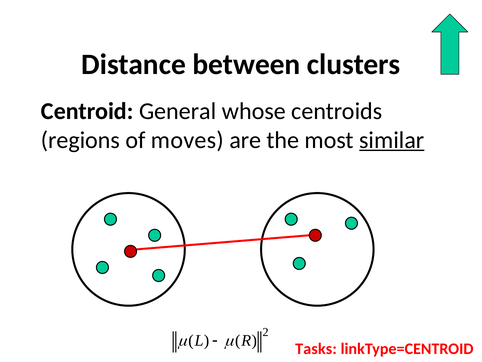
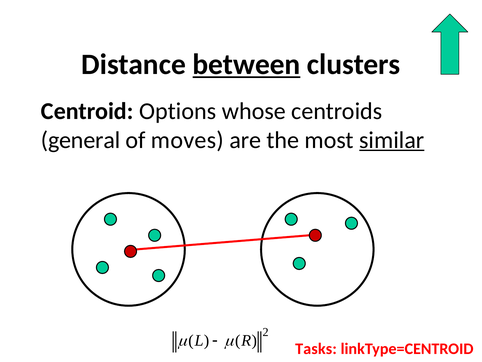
between underline: none -> present (246, 64)
General: General -> Options (178, 111)
regions: regions -> general (81, 140)
